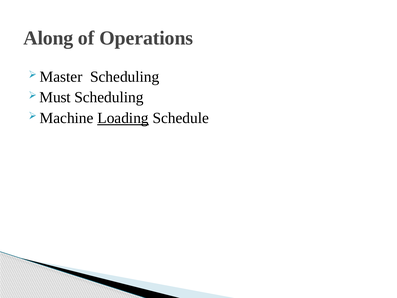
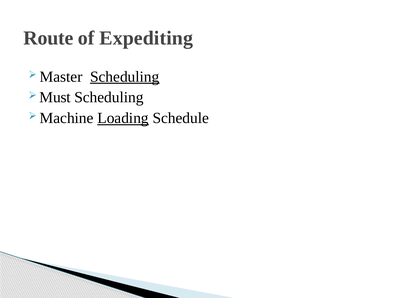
Along: Along -> Route (48, 38)
Operations: Operations -> Expediting (146, 38)
Scheduling underline: none -> present (125, 77)
